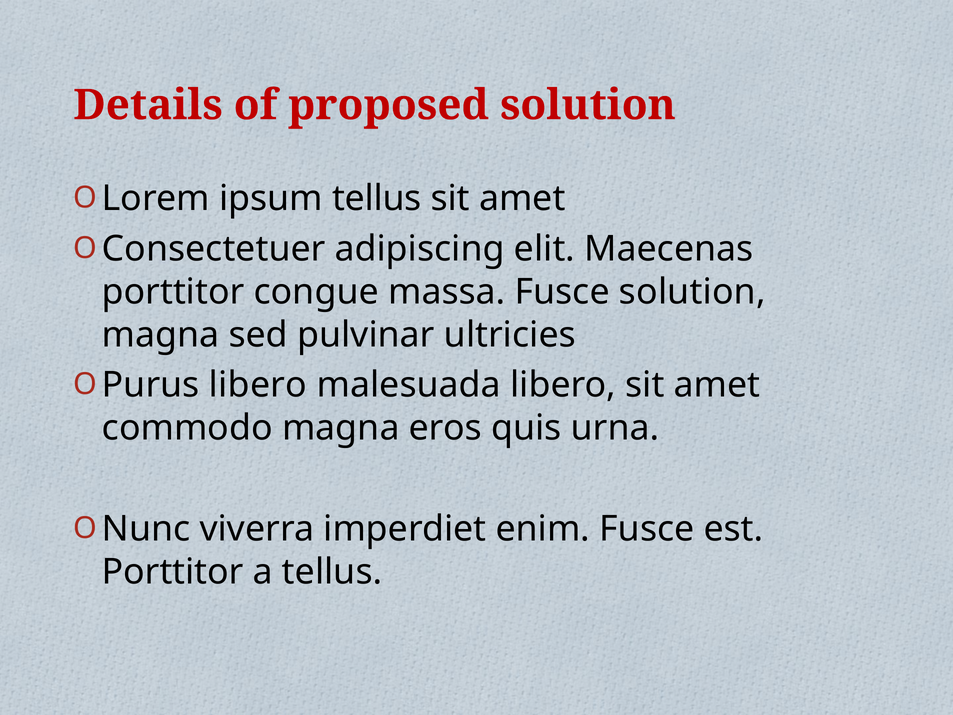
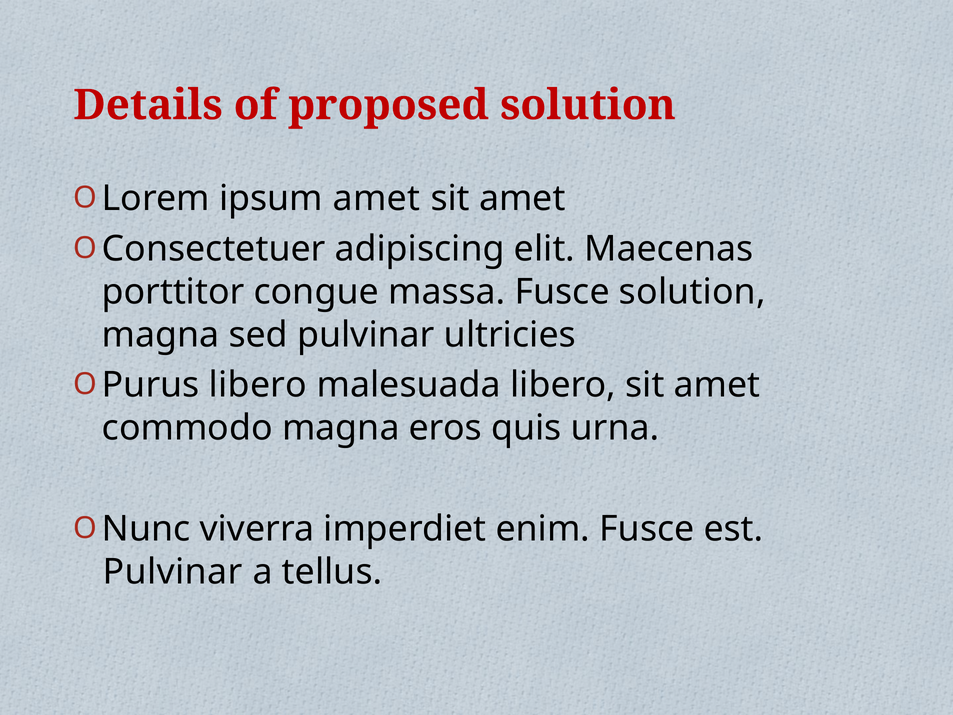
ipsum tellus: tellus -> amet (377, 198)
Porttitor: Porttitor -> Pulvinar (172, 572)
